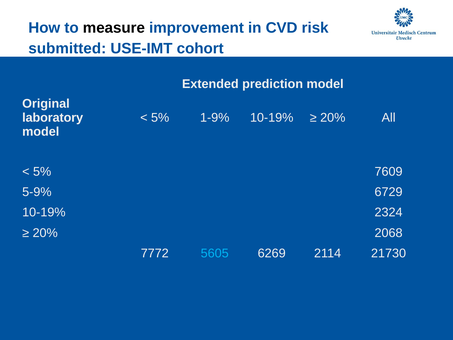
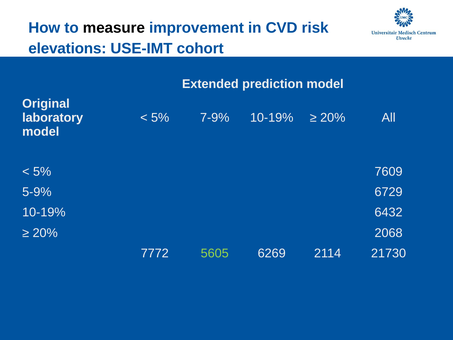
submitted: submitted -> elevations (67, 49)
1-9%: 1-9% -> 7-9% (215, 117)
2324: 2324 -> 6432 (389, 212)
5605 colour: light blue -> light green (215, 253)
